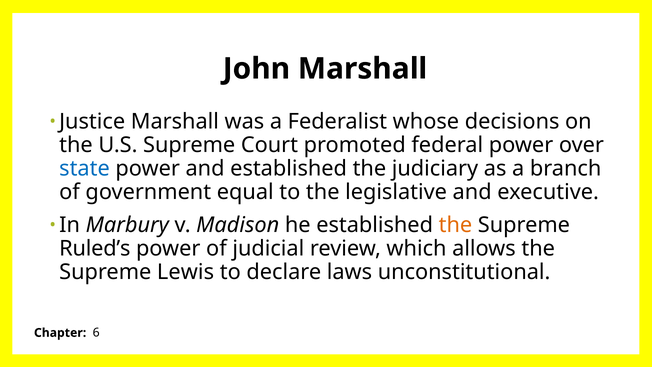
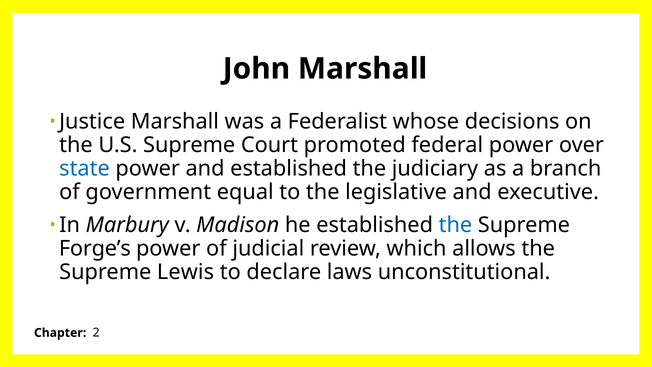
the colour: orange -> blue (455, 225)
Ruled’s: Ruled’s -> Forge’s (95, 249)
6: 6 -> 2 (96, 333)
